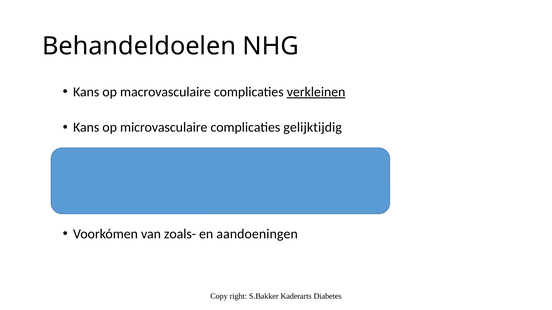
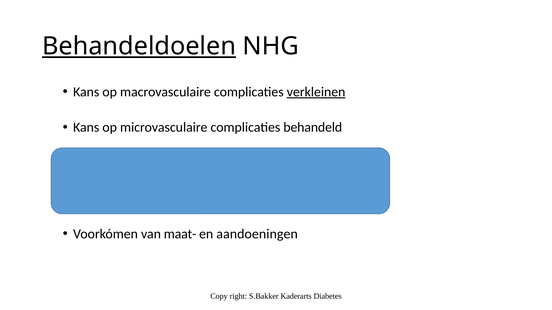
Behandeldoelen underline: none -> present (139, 46)
gelijktijdig: gelijktijdig -> behandeld (313, 128)
zoals-: zoals- -> maat- (180, 234)
